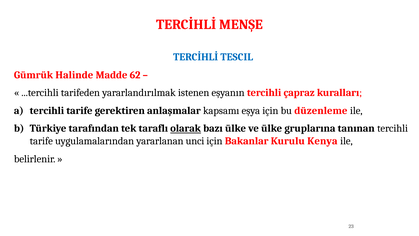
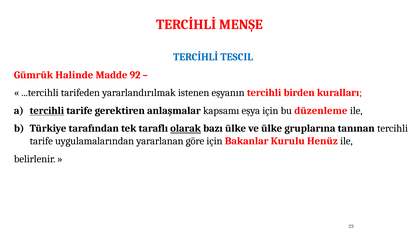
62: 62 -> 92 (135, 75)
çapraz: çapraz -> birden (299, 93)
tercihli underline: none -> present (47, 111)
unci: unci -> göre (195, 141)
Kenya: Kenya -> Henüz (322, 141)
